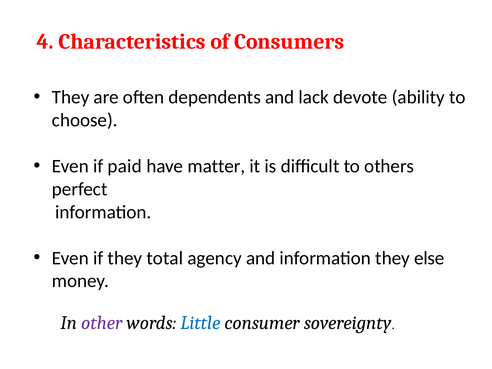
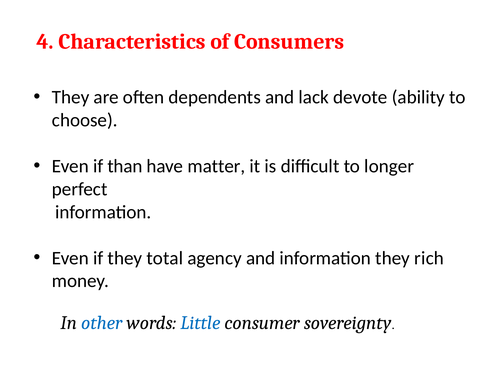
paid: paid -> than (125, 166)
others: others -> longer (389, 166)
else: else -> rich (429, 258)
other colour: purple -> blue (102, 323)
